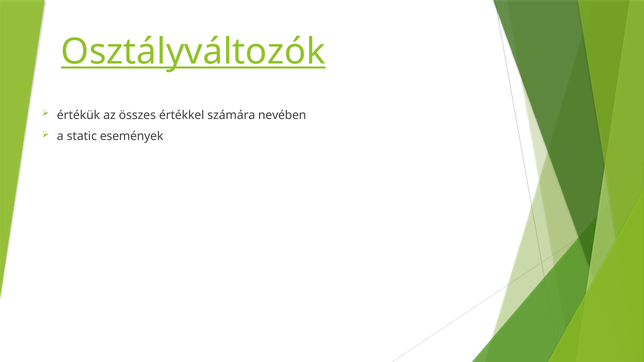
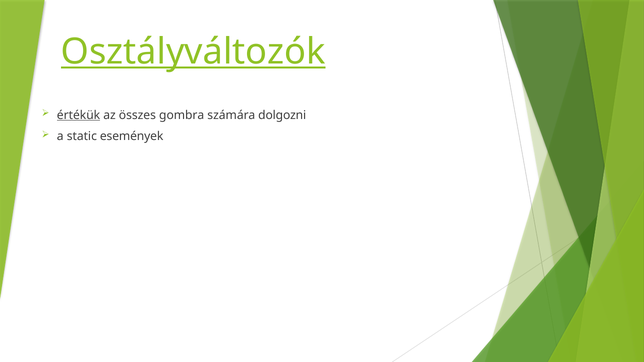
értékük underline: none -> present (79, 115)
értékkel: értékkel -> gombra (182, 115)
nevében: nevében -> dolgozni (282, 115)
